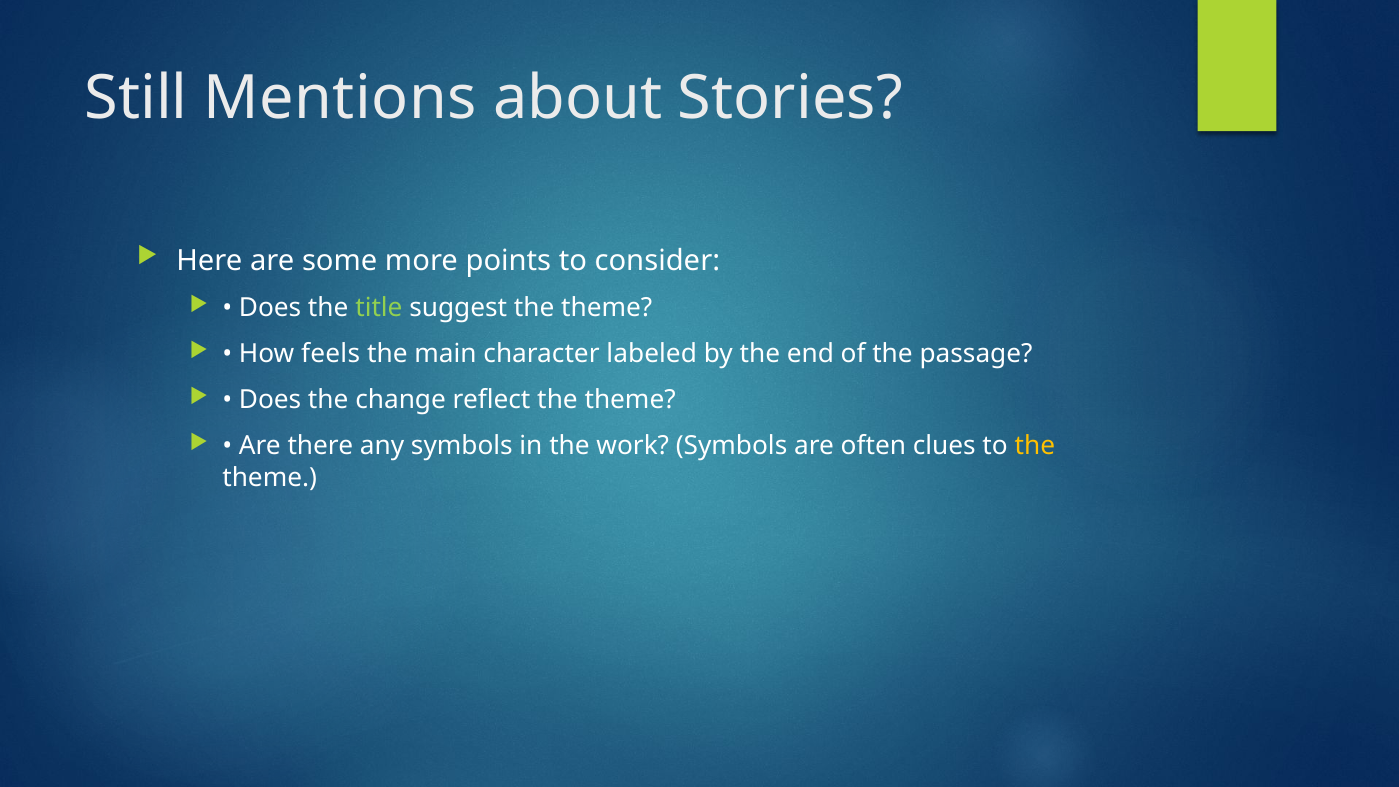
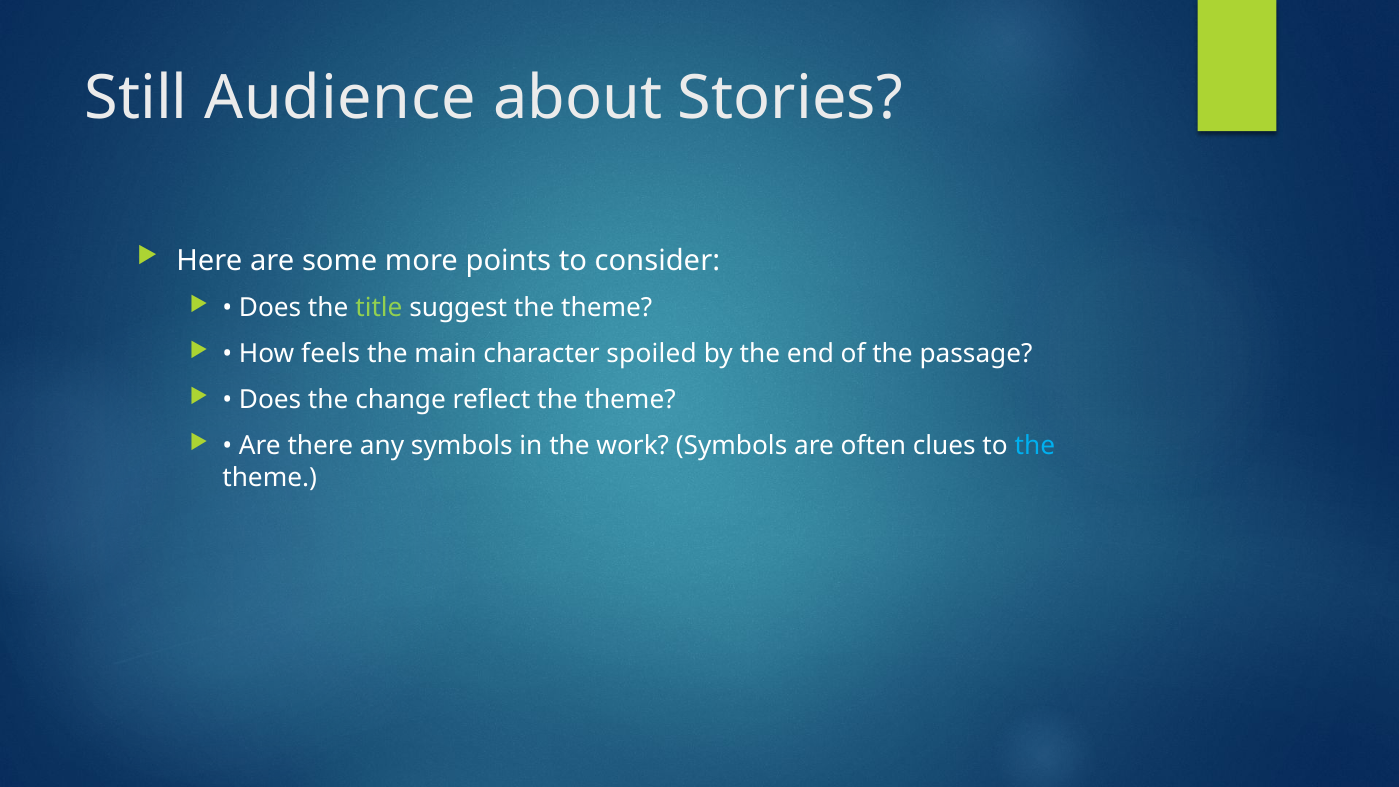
Mentions: Mentions -> Audience (340, 98)
labeled: labeled -> spoiled (652, 354)
the colour: yellow -> light blue (1035, 446)
